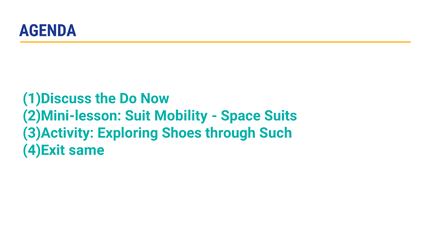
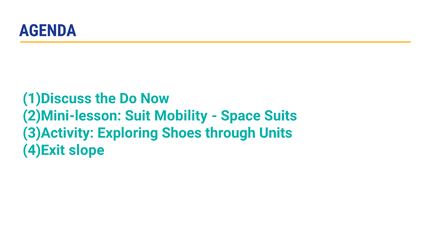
Such: Such -> Units (276, 133)
same: same -> slope (87, 150)
